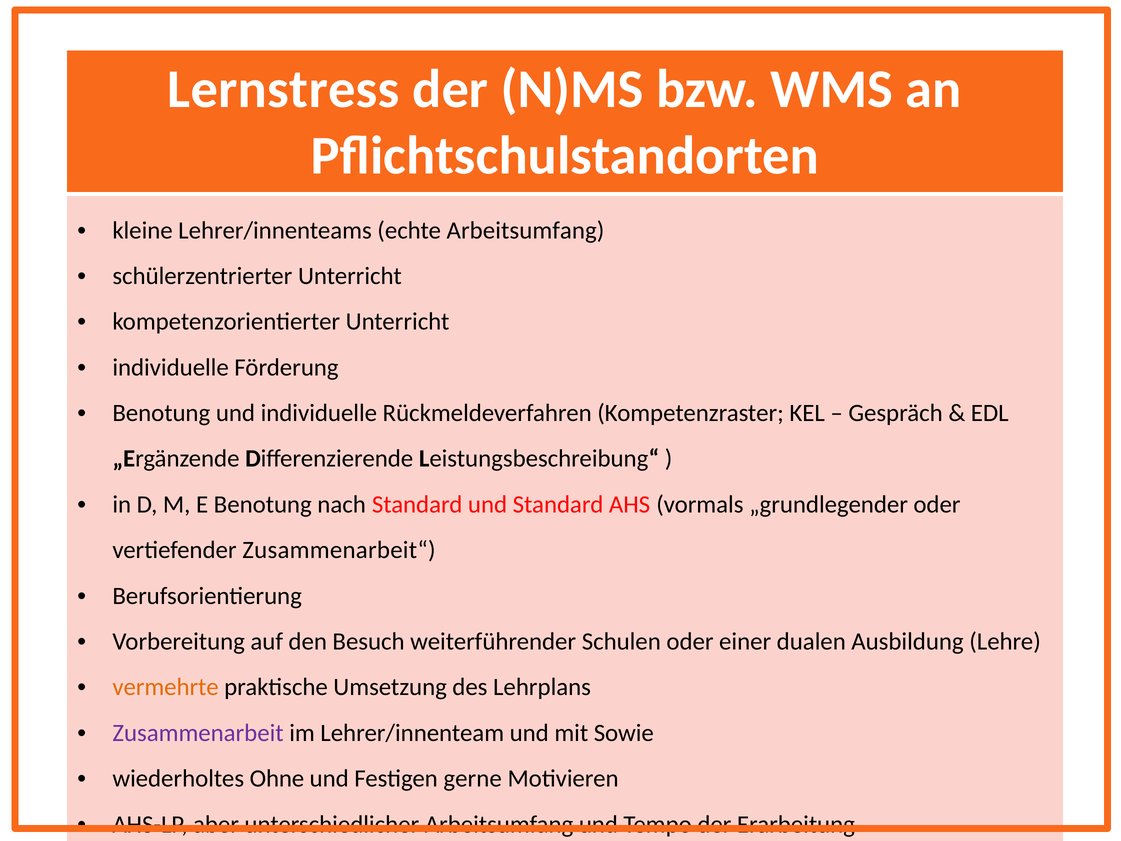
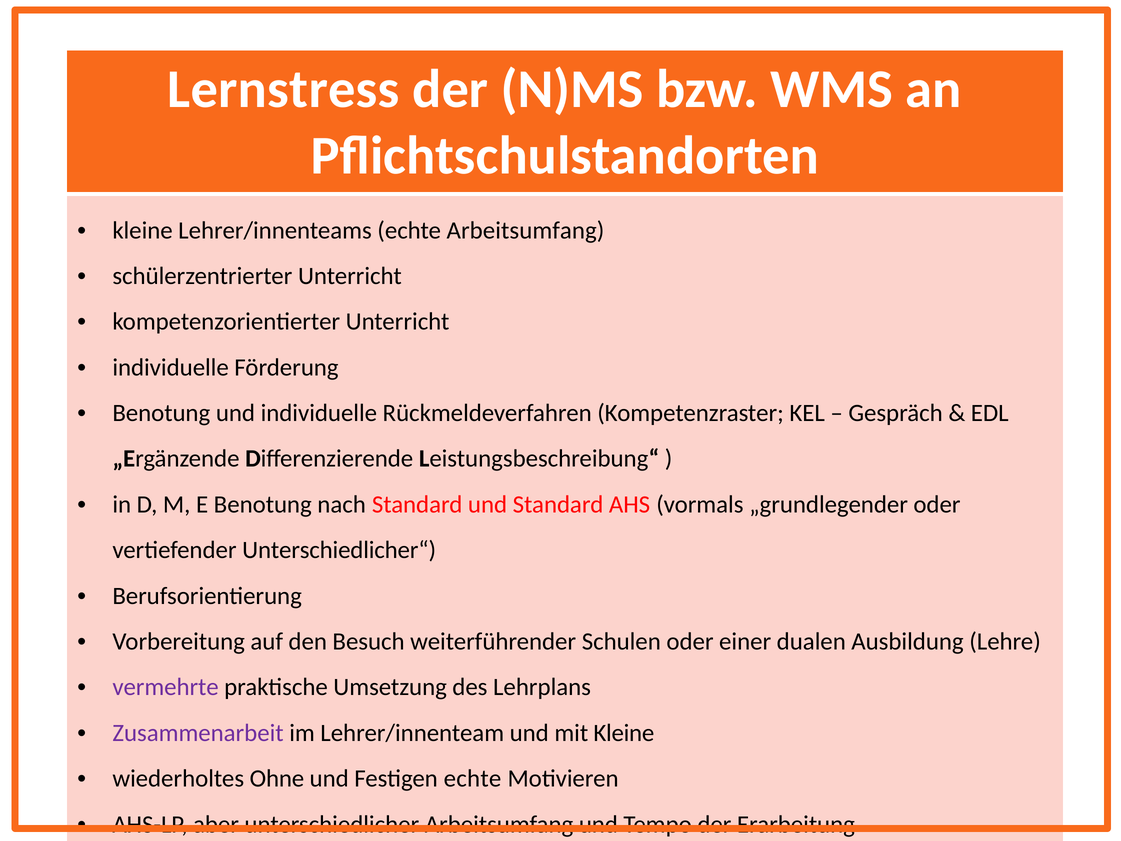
Zusammenarbeit“: Zusammenarbeit“ -> Unterschiedlicher“ (339, 550)
vermehrte colour: orange -> purple (166, 687)
mit Sowie: Sowie -> Kleine (624, 733)
Festigen gerne: gerne -> echte (473, 778)
